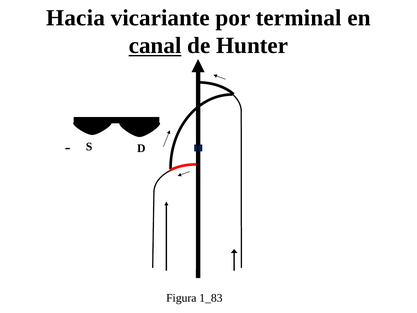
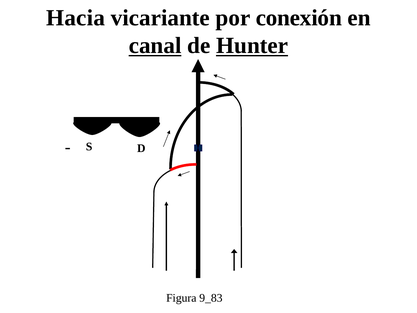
terminal: terminal -> conexión (299, 18)
Hunter underline: none -> present (252, 46)
1_83: 1_83 -> 9_83 (211, 298)
